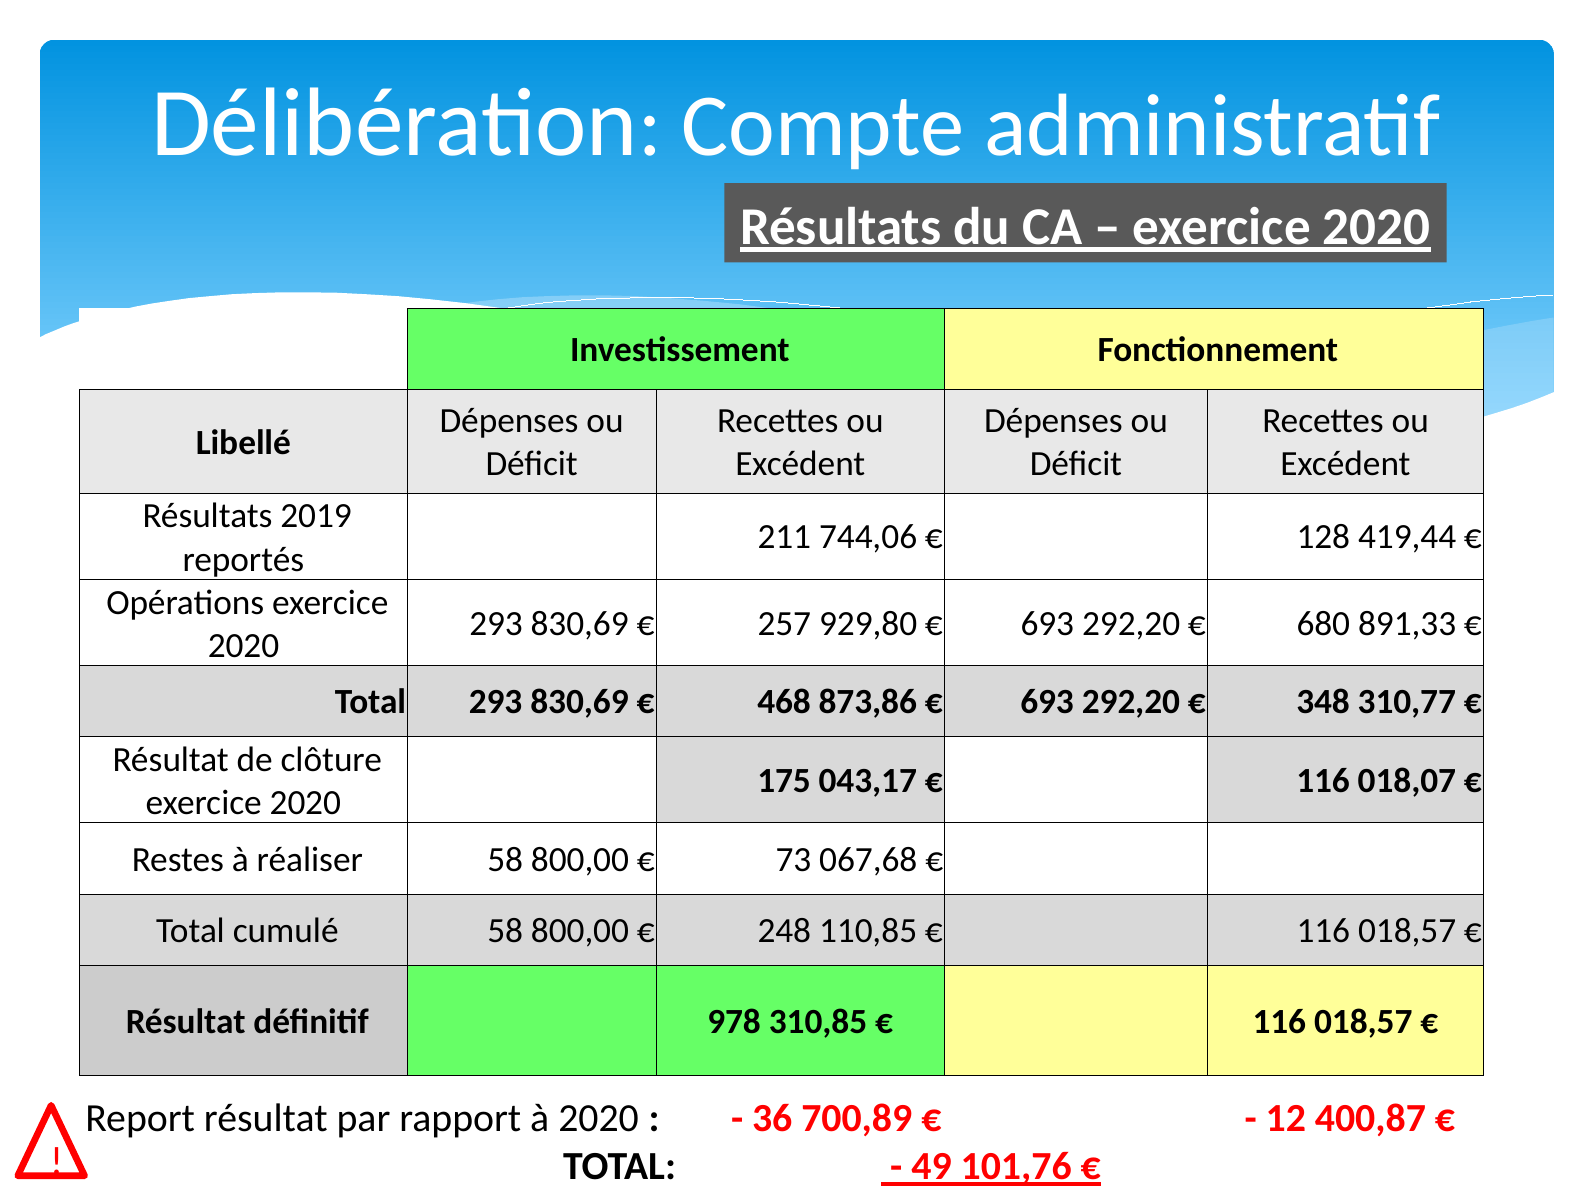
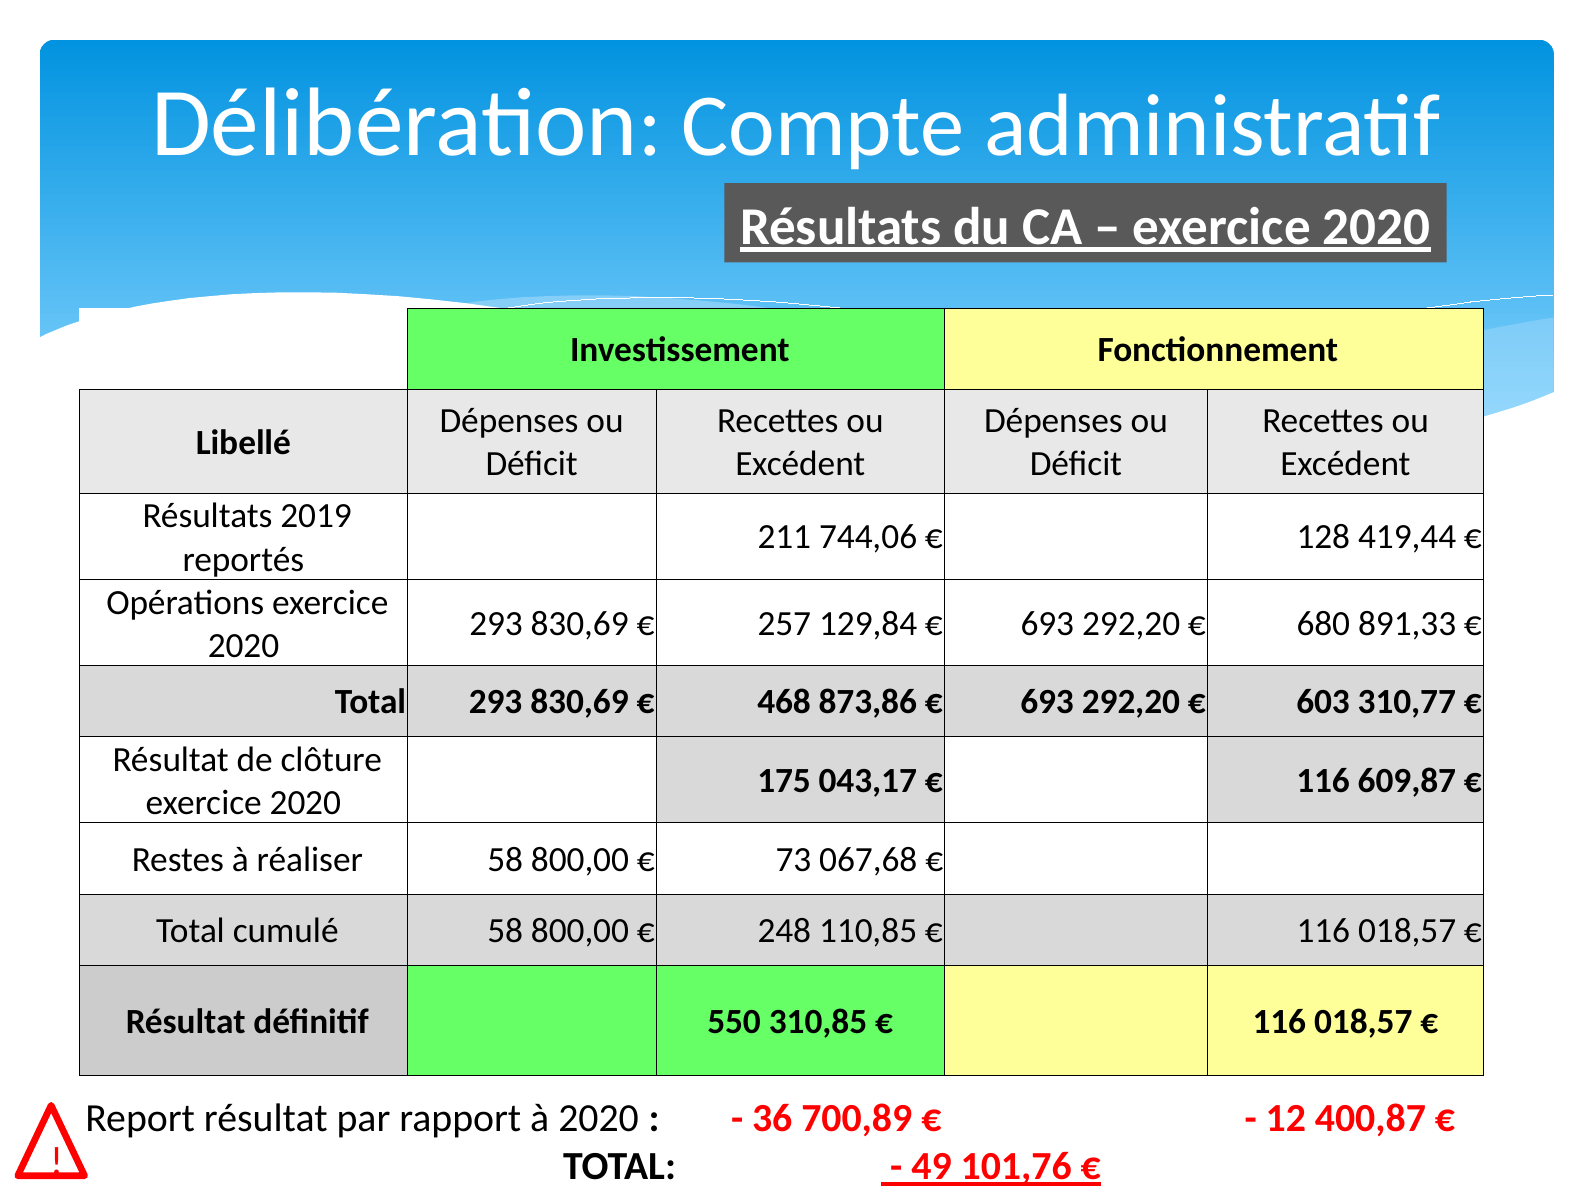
929,80: 929,80 -> 129,84 (868, 623)
348: 348 -> 603 (1323, 702)
018,07: 018,07 -> 609,87 (1407, 781)
978: 978 -> 550 (734, 1022)
